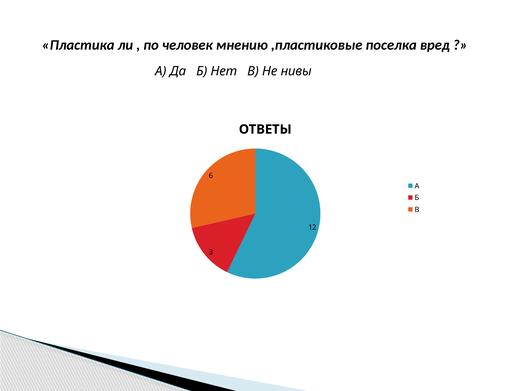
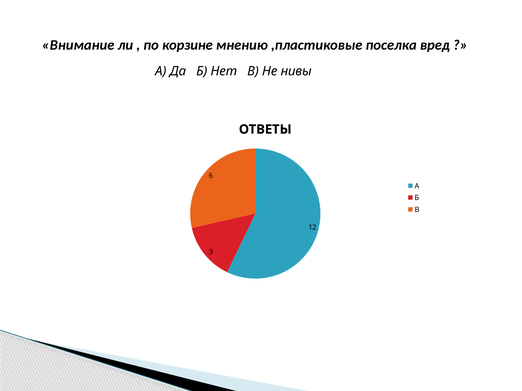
Пластика: Пластика -> Внимание (78, 45)
человек: человек -> корзине (187, 45)
